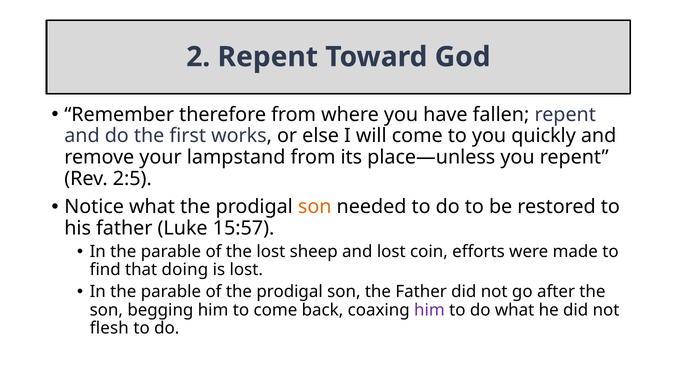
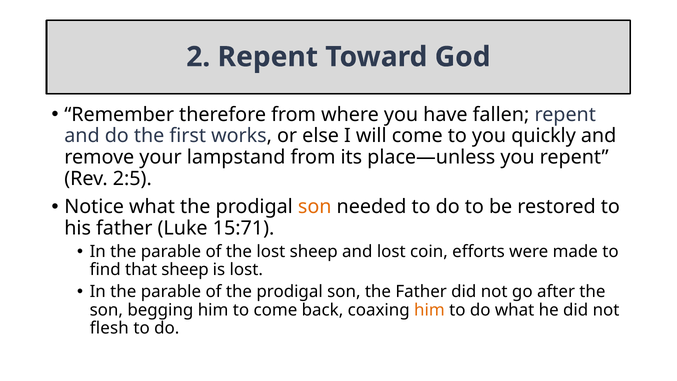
15:57: 15:57 -> 15:71 (244, 228)
that doing: doing -> sheep (185, 270)
him colour: purple -> orange (429, 310)
